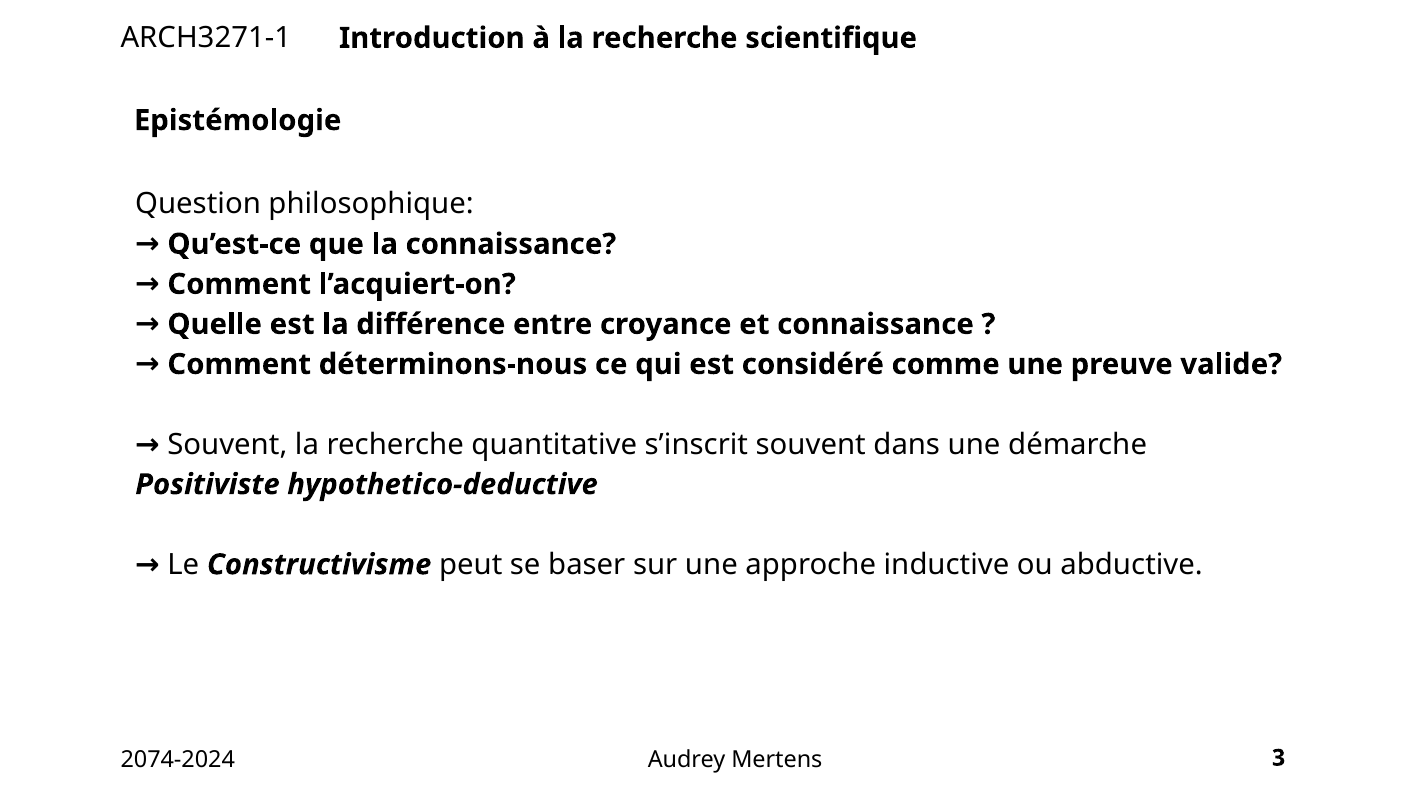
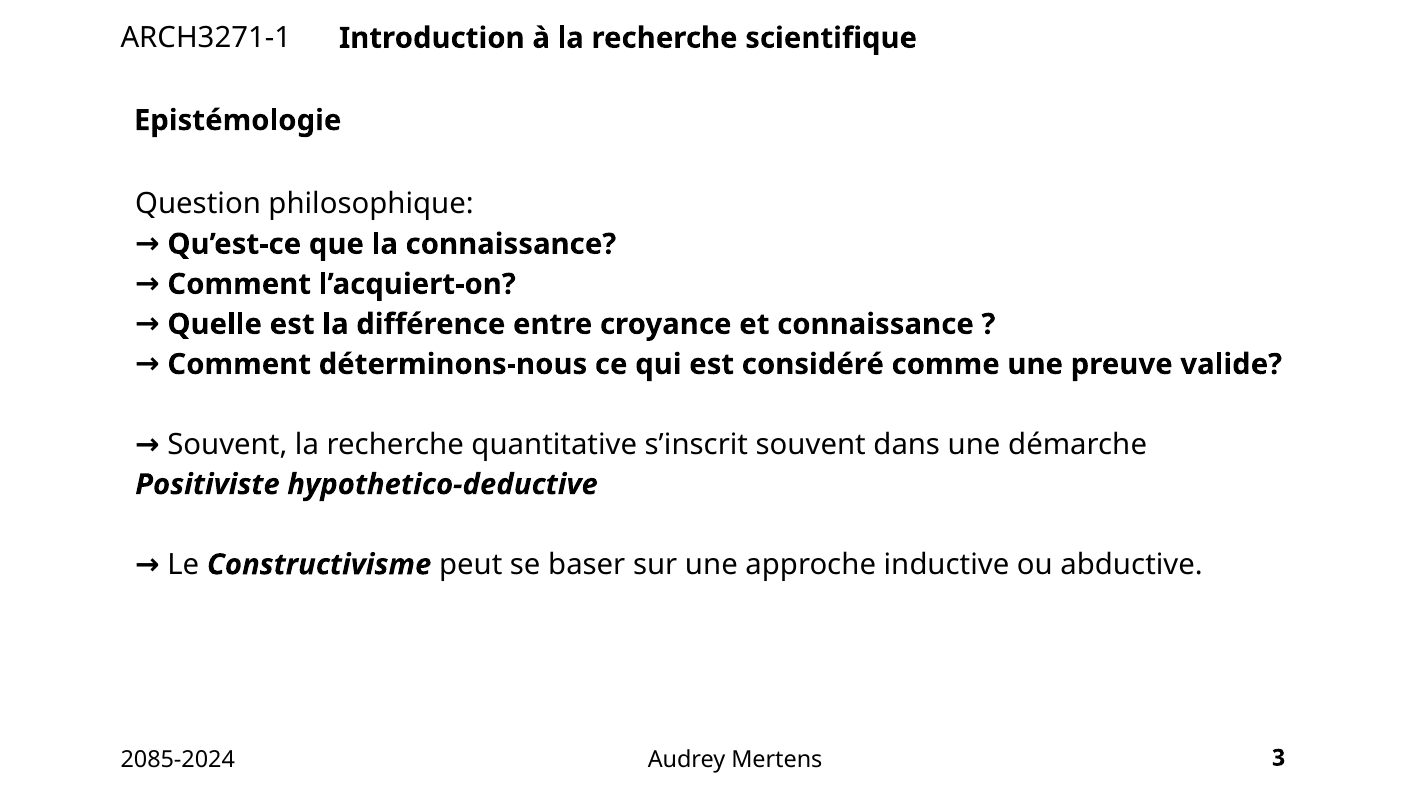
2074-2024: 2074-2024 -> 2085-2024 (178, 759)
